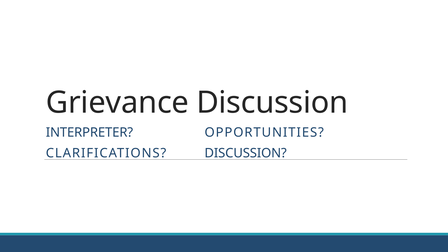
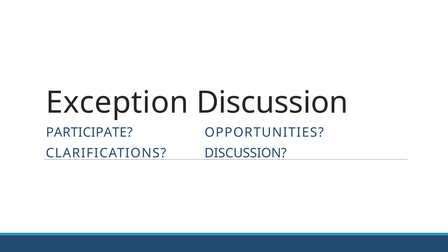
Grievance: Grievance -> Exception (117, 103)
INTERPRETER: INTERPRETER -> PARTICIPATE (89, 132)
